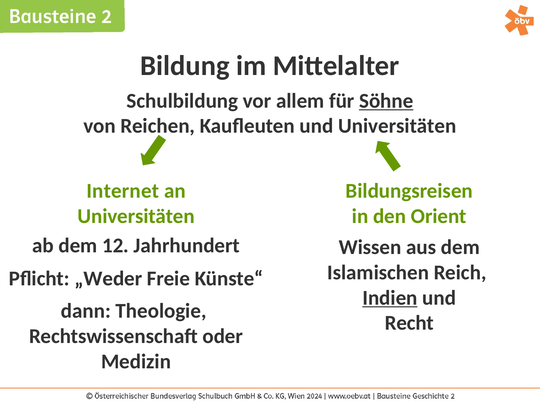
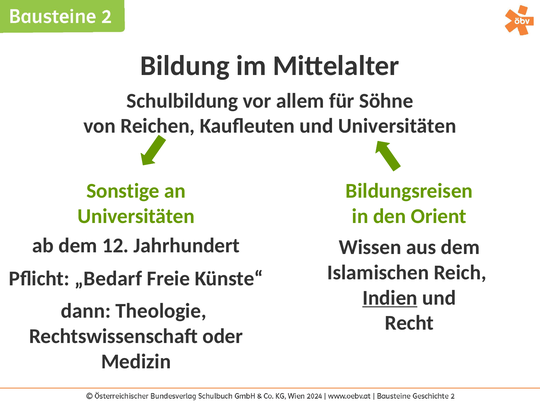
Söhne underline: present -> none (386, 101)
Internet: Internet -> Sonstige (123, 191)
„Weder: „Weder -> „Bedarf (108, 278)
